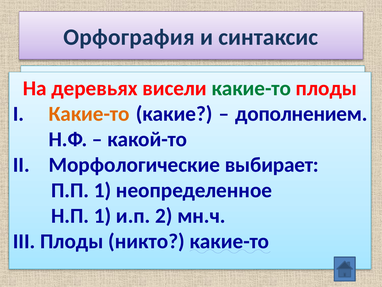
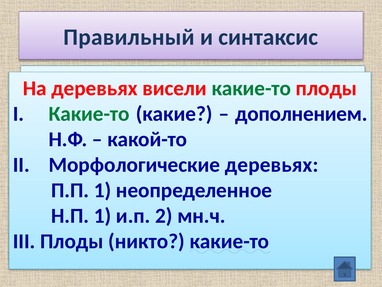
Орфография: Орфография -> Правильный (129, 37)
Какие-то colour: orange -> green (89, 114)
Морфологические выбирает: выбирает -> деревьях (272, 164)
